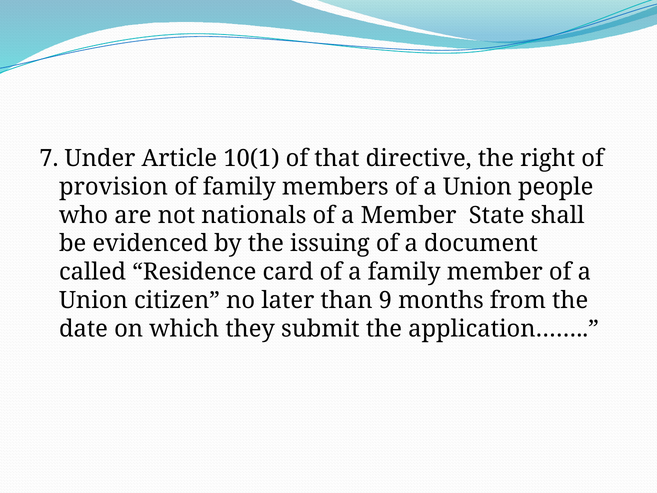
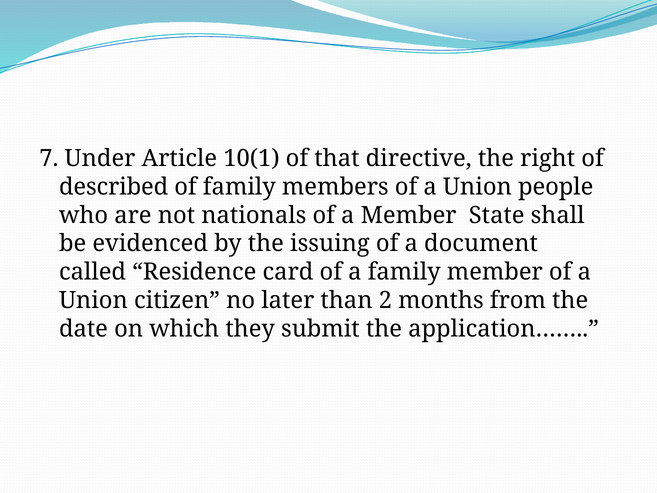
provision: provision -> described (114, 187)
9: 9 -> 2 (385, 300)
